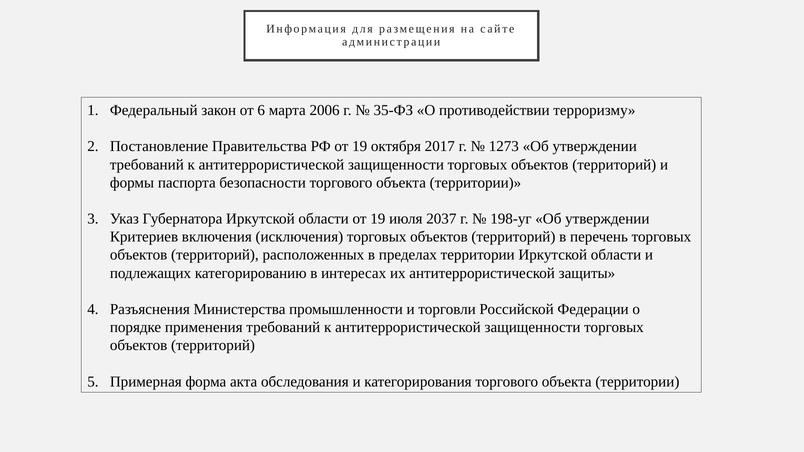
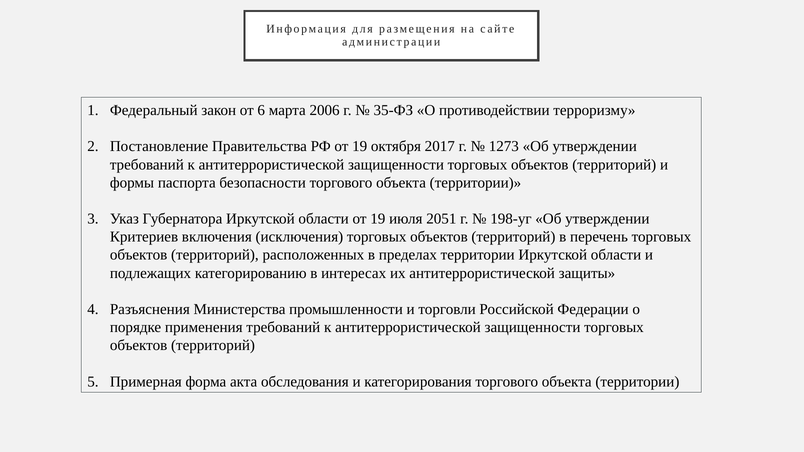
2037: 2037 -> 2051 (441, 219)
